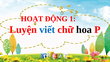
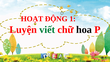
viết colour: blue -> green (47, 30)
